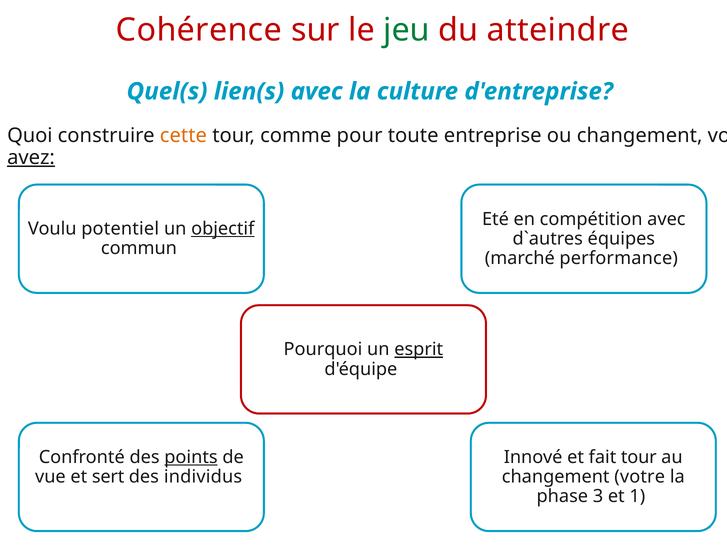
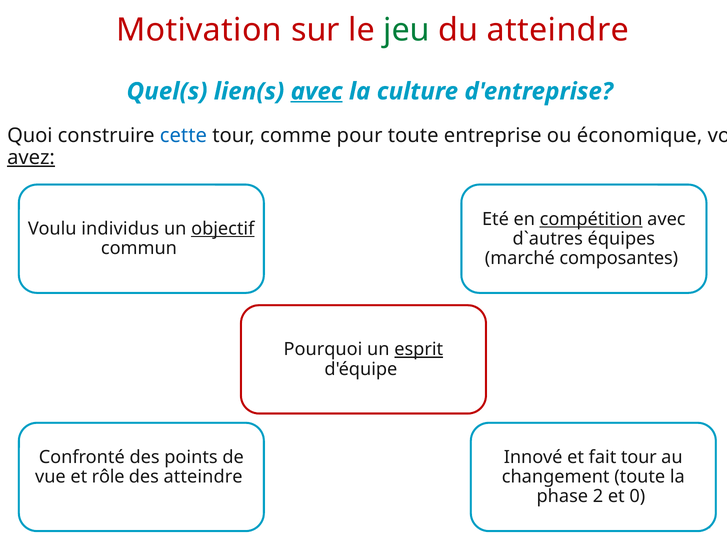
Cohérence: Cohérence -> Motivation (199, 30)
avec underline: none -> present (317, 91)
cette colour: orange -> blue (183, 136)
ou changement: changement -> économique (640, 136)
compétition underline: none -> present (591, 219)
potentiel: potentiel -> individus (120, 229)
performance: performance -> composantes (619, 258)
points underline: present -> none (191, 457)
sert: sert -> rôle (108, 477)
des individus: individus -> atteindre (203, 477)
changement votre: votre -> toute (640, 477)
3: 3 -> 2 (598, 497)
1: 1 -> 0 (637, 497)
